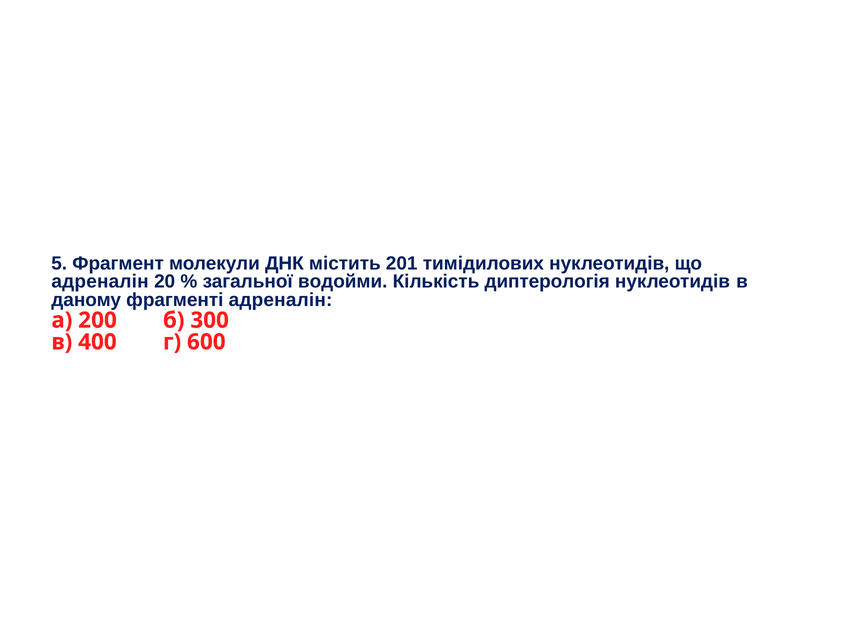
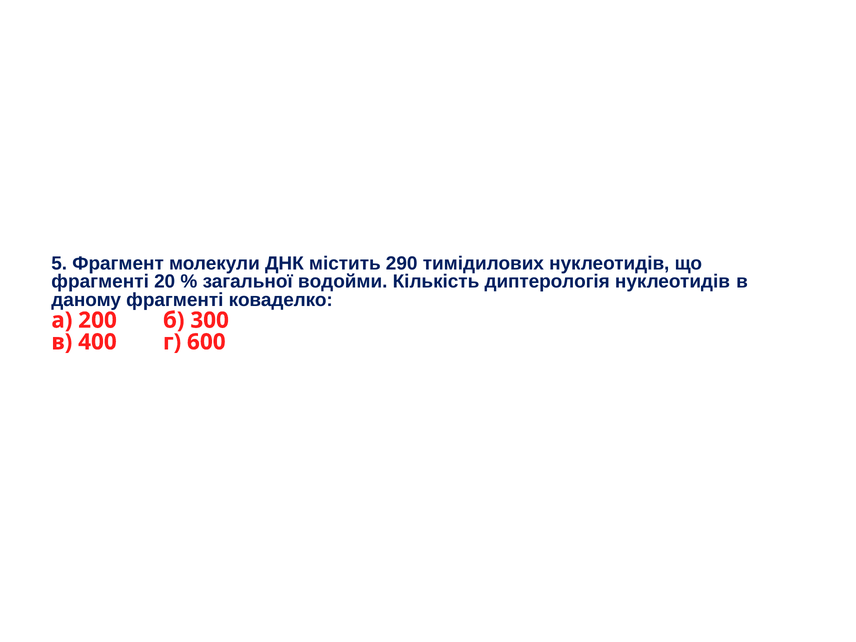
201: 201 -> 290 (402, 263)
адреналін: адреналін -> фрагменті (100, 282)
фрагменті адреналін: адреналін -> коваделко (281, 300)
